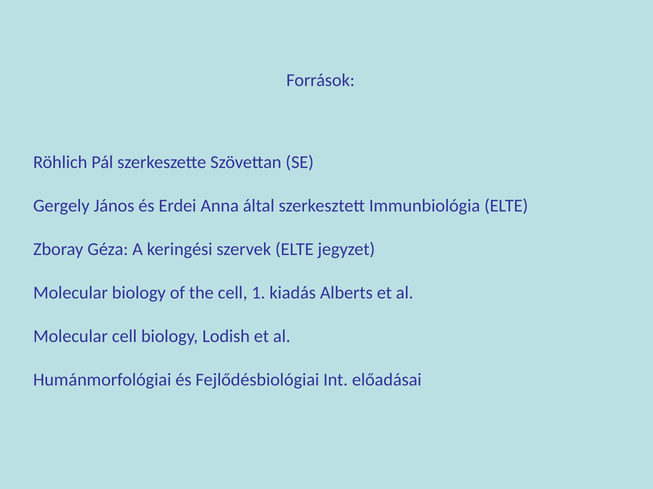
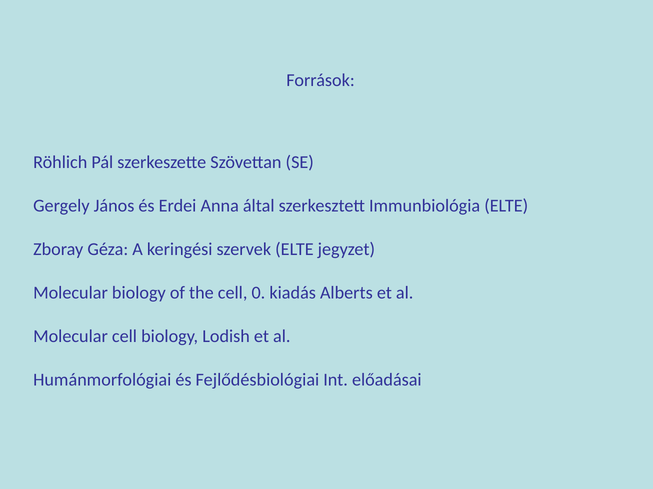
1: 1 -> 0 (258, 293)
